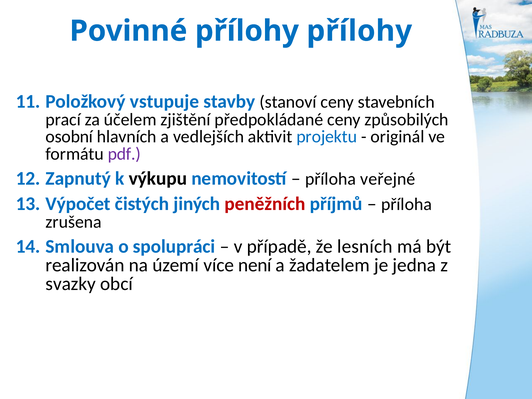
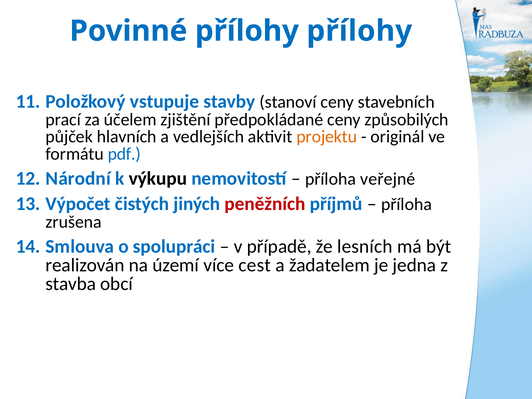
osobní: osobní -> půjček (69, 137)
projektu colour: blue -> orange (327, 137)
pdf colour: purple -> blue (124, 154)
Zapnutý: Zapnutý -> Národní (78, 179)
není: není -> cest (255, 265)
svazky: svazky -> stavba (71, 284)
